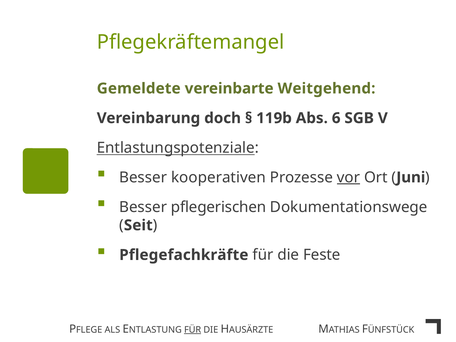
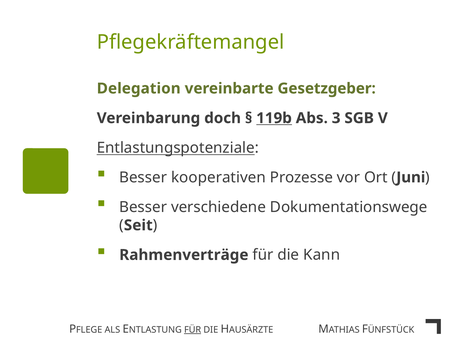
Gemeldete: Gemeldete -> Delegation (139, 88)
Weitgehend: Weitgehend -> Gesetzgeber (327, 88)
119b underline: none -> present (274, 118)
6: 6 -> 3 (336, 118)
vor underline: present -> none (349, 177)
pflegerischen: pflegerischen -> verschiedene (218, 207)
Pflegefachkräfte: Pflegefachkräfte -> Rahmenverträge (184, 255)
Feste: Feste -> Kann (322, 255)
